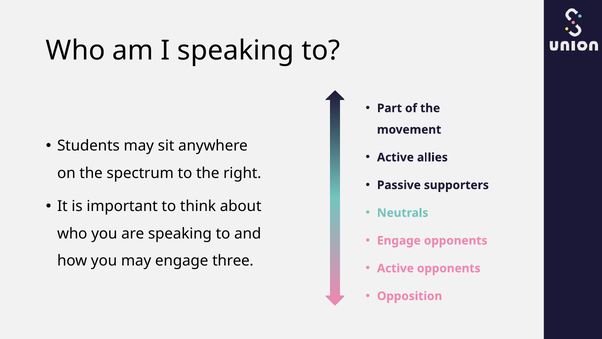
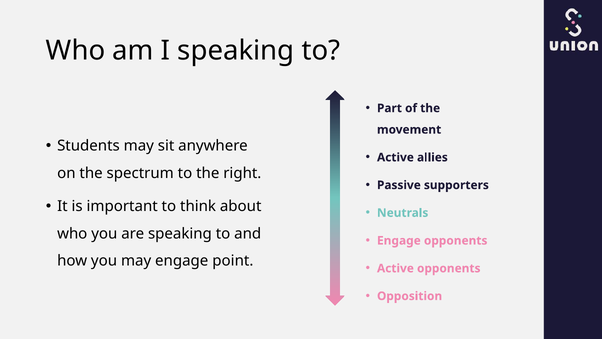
three: three -> point (233, 260)
